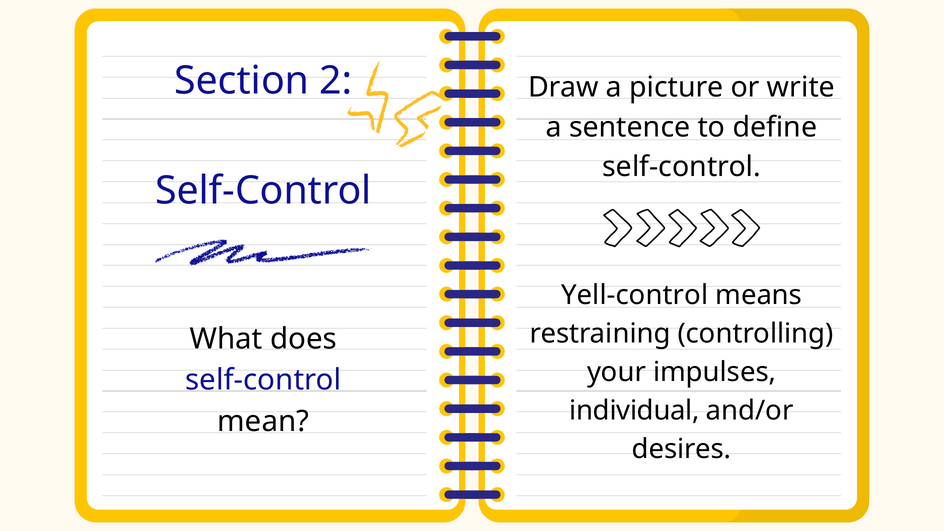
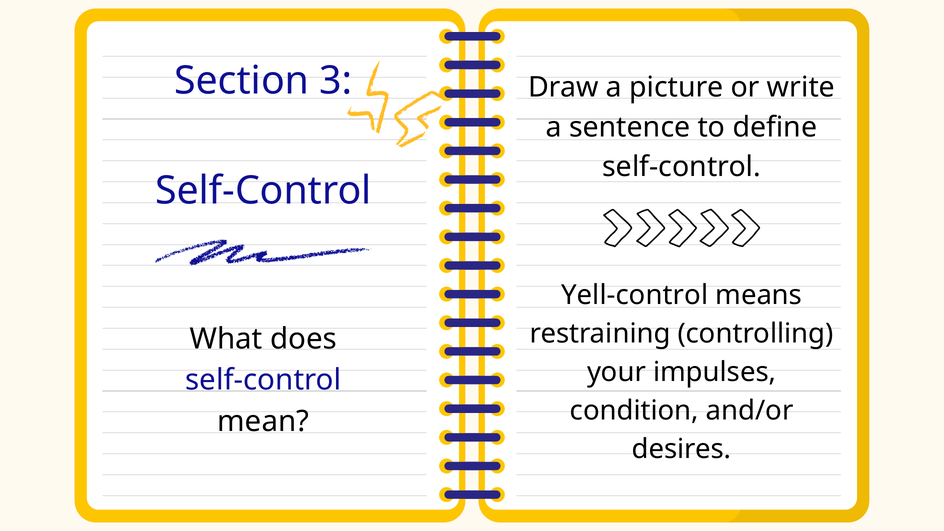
2: 2 -> 3 (336, 81)
individual: individual -> condition (634, 411)
